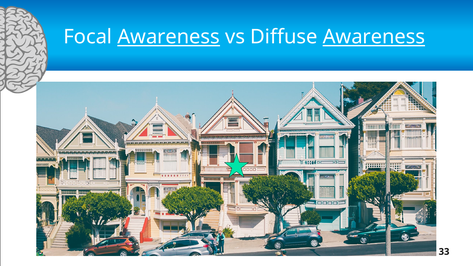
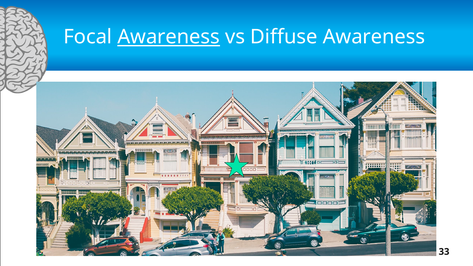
Awareness underline: present -> none (374, 37)
